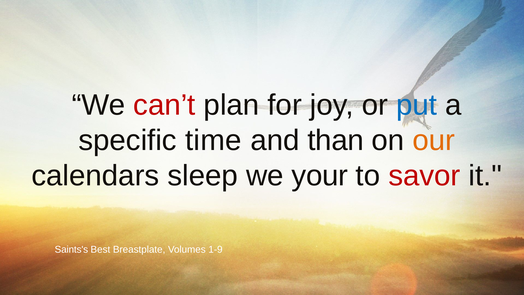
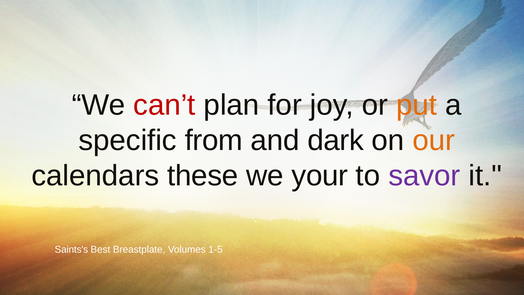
put colour: blue -> orange (417, 105)
time: time -> from (214, 140)
than: than -> dark (336, 140)
sleep: sleep -> these (203, 176)
savor colour: red -> purple (424, 176)
1-9: 1-9 -> 1-5 (215, 249)
